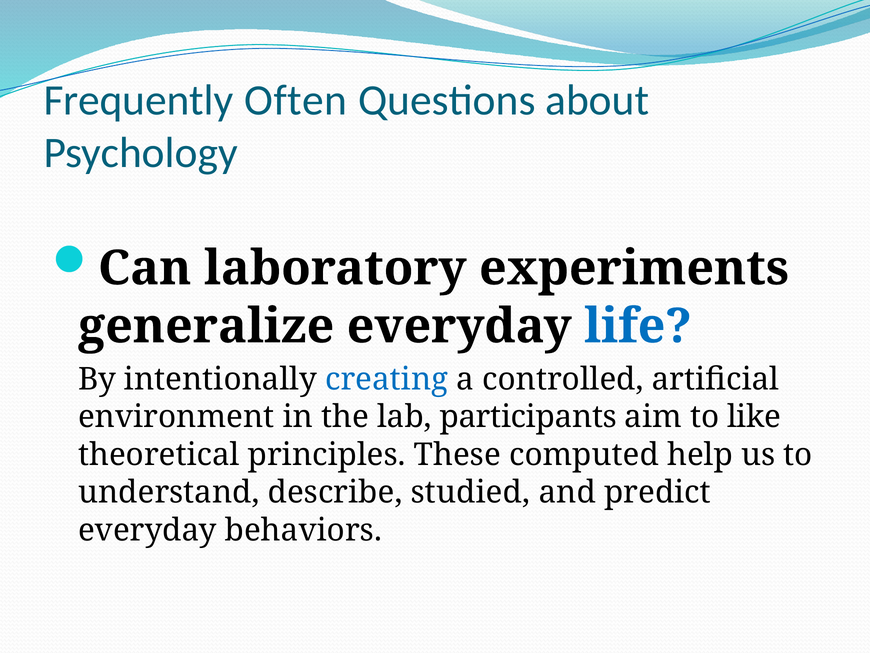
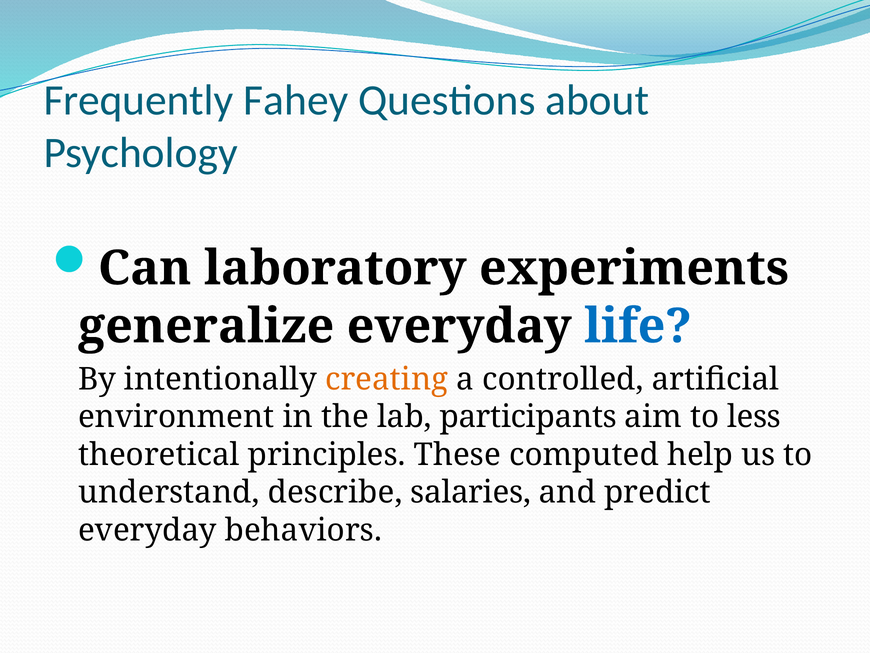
Often: Often -> Fahey (296, 100)
creating colour: blue -> orange (387, 379)
like: like -> less (754, 417)
studied: studied -> salaries (471, 492)
